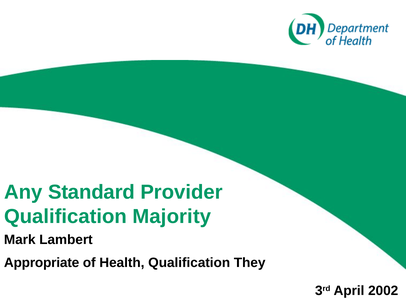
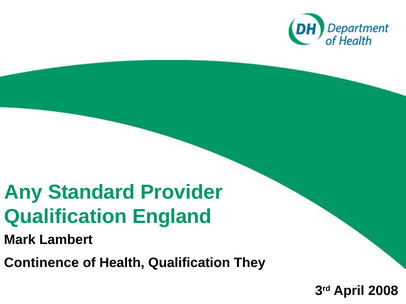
Majority: Majority -> England (172, 217)
Appropriate: Appropriate -> Continence (41, 263)
2002: 2002 -> 2008 (383, 291)
